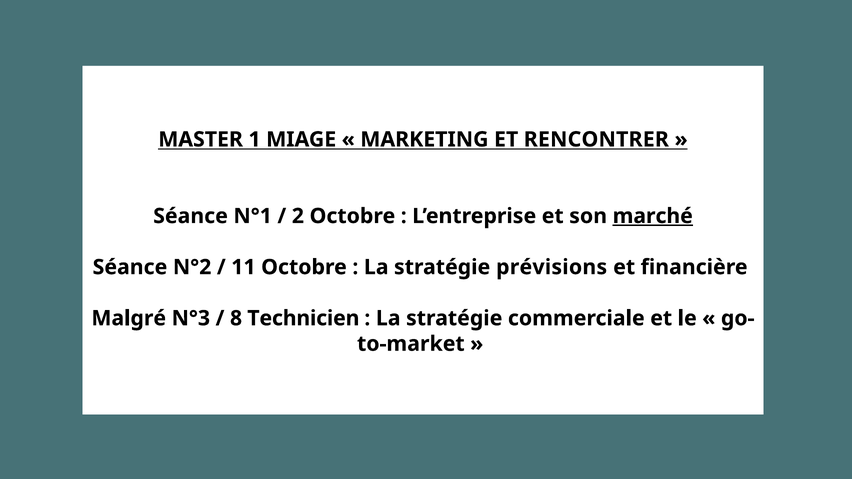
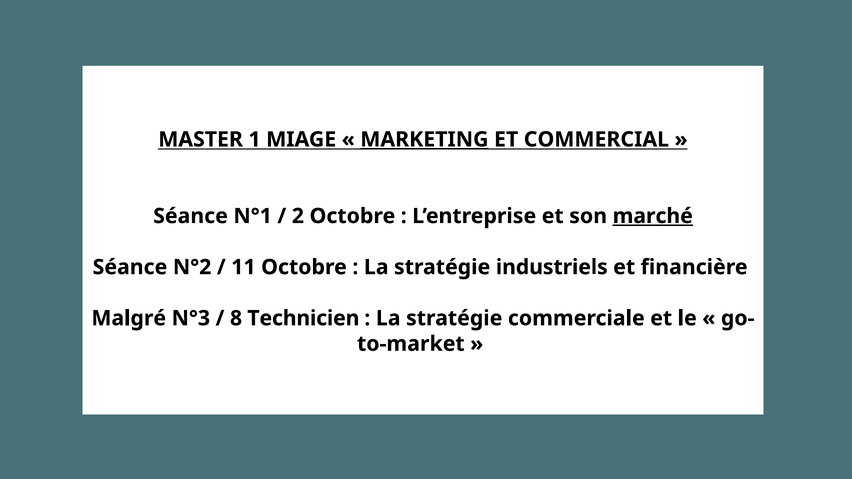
MARKETING underline: none -> present (424, 140)
RENCONTRER: RENCONTRER -> COMMERCIAL (596, 140)
prévisions: prévisions -> industriels (552, 267)
